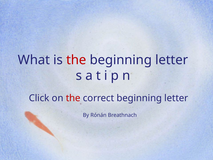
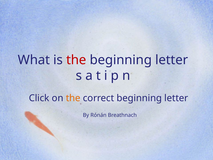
the colour: red -> orange (73, 98)
